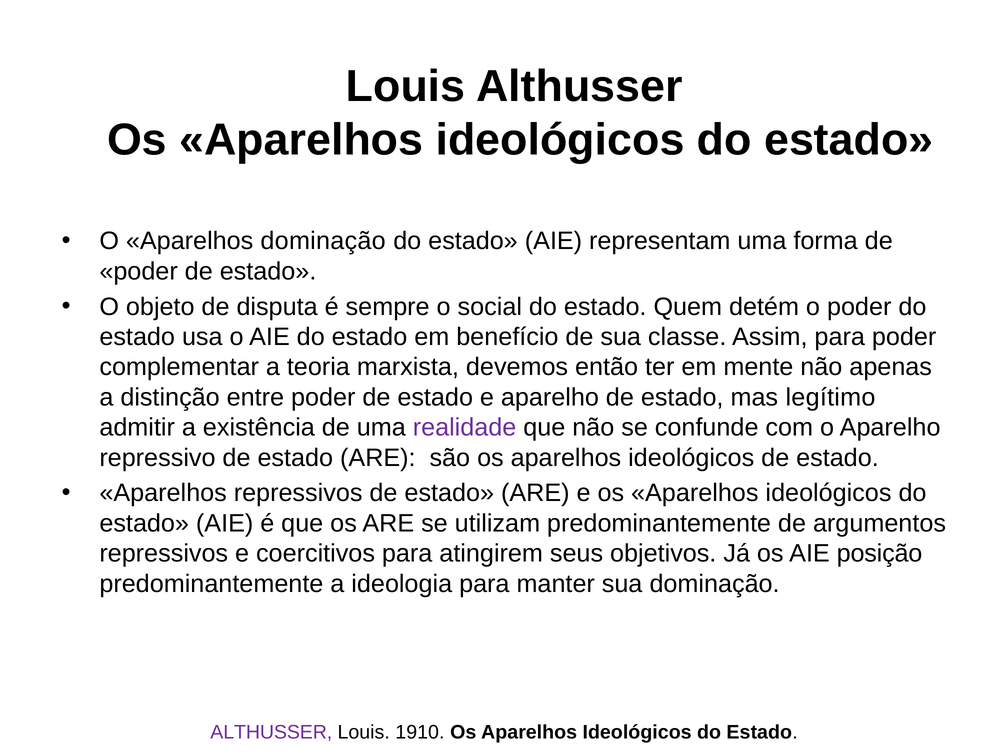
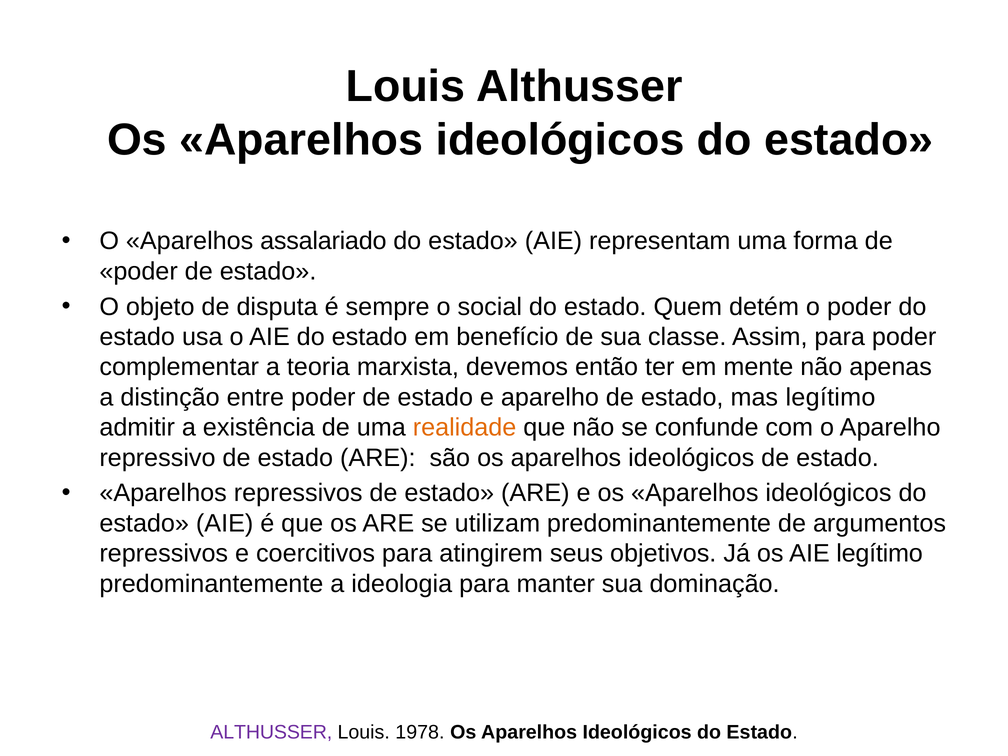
Aparelhos dominação: dominação -> assalariado (323, 241)
realidade colour: purple -> orange (465, 428)
AIE posição: posição -> legítimo (880, 554)
1910: 1910 -> 1978 (420, 732)
